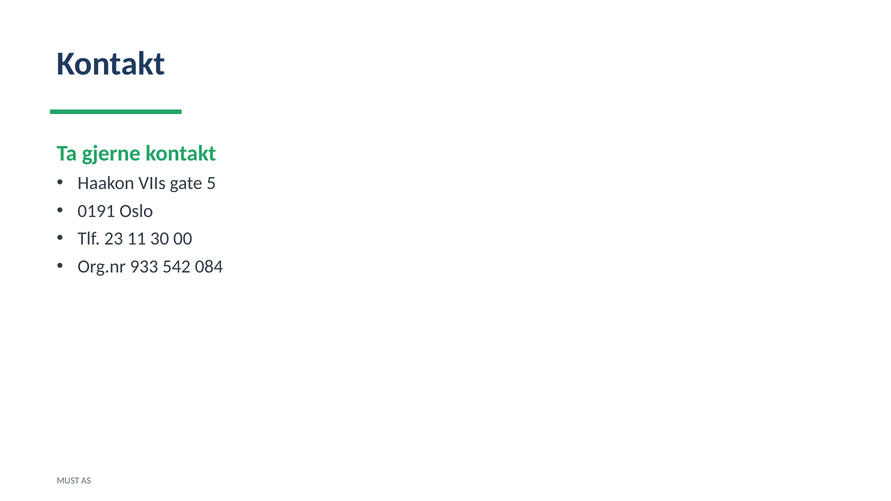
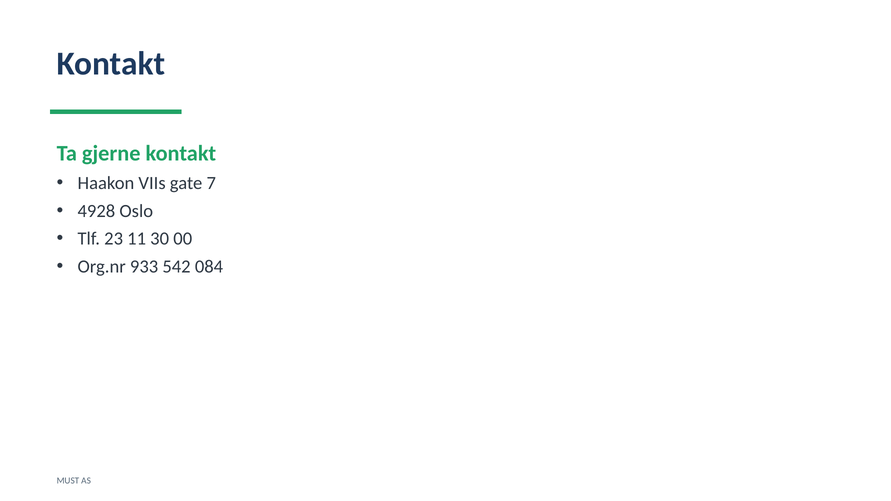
5: 5 -> 7 (211, 183)
0191: 0191 -> 4928 (96, 211)
